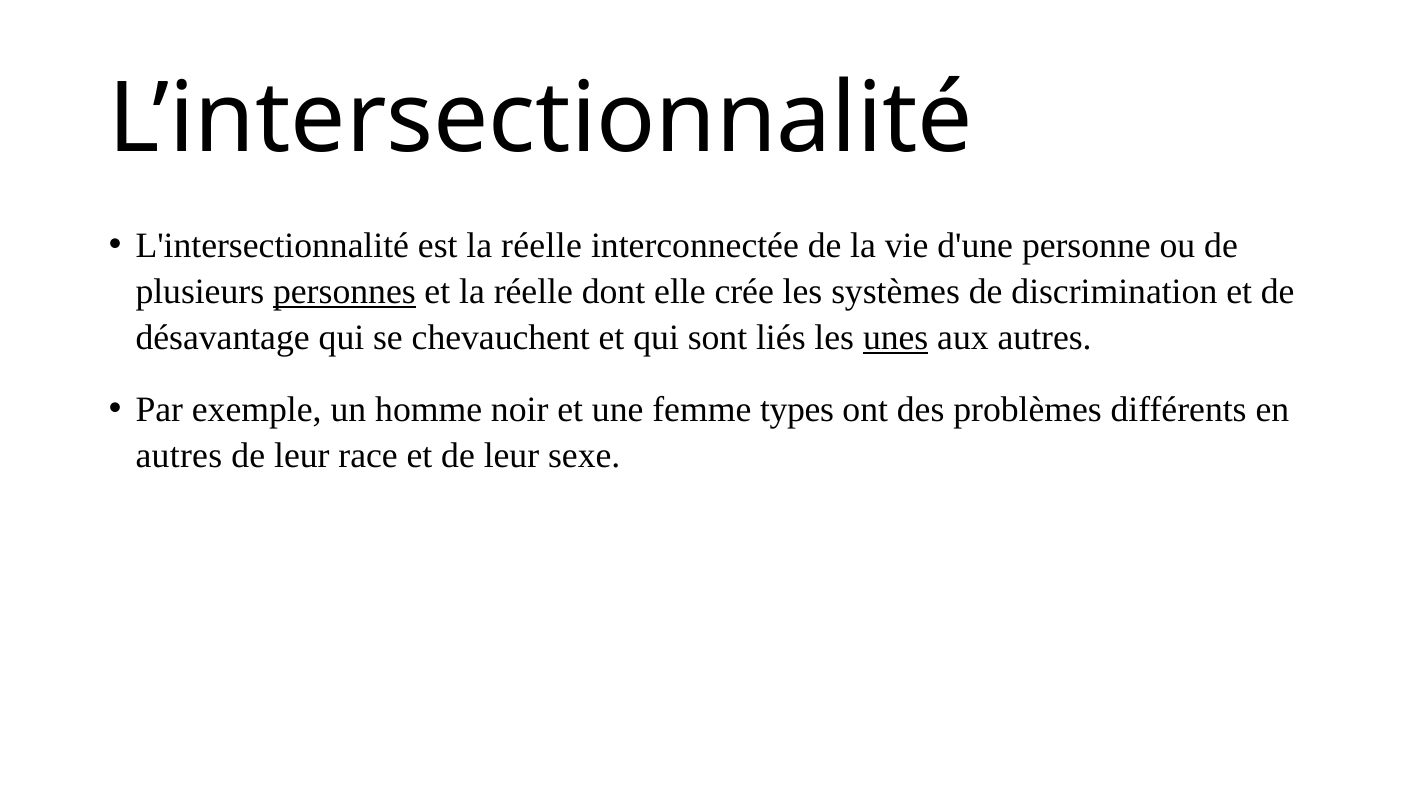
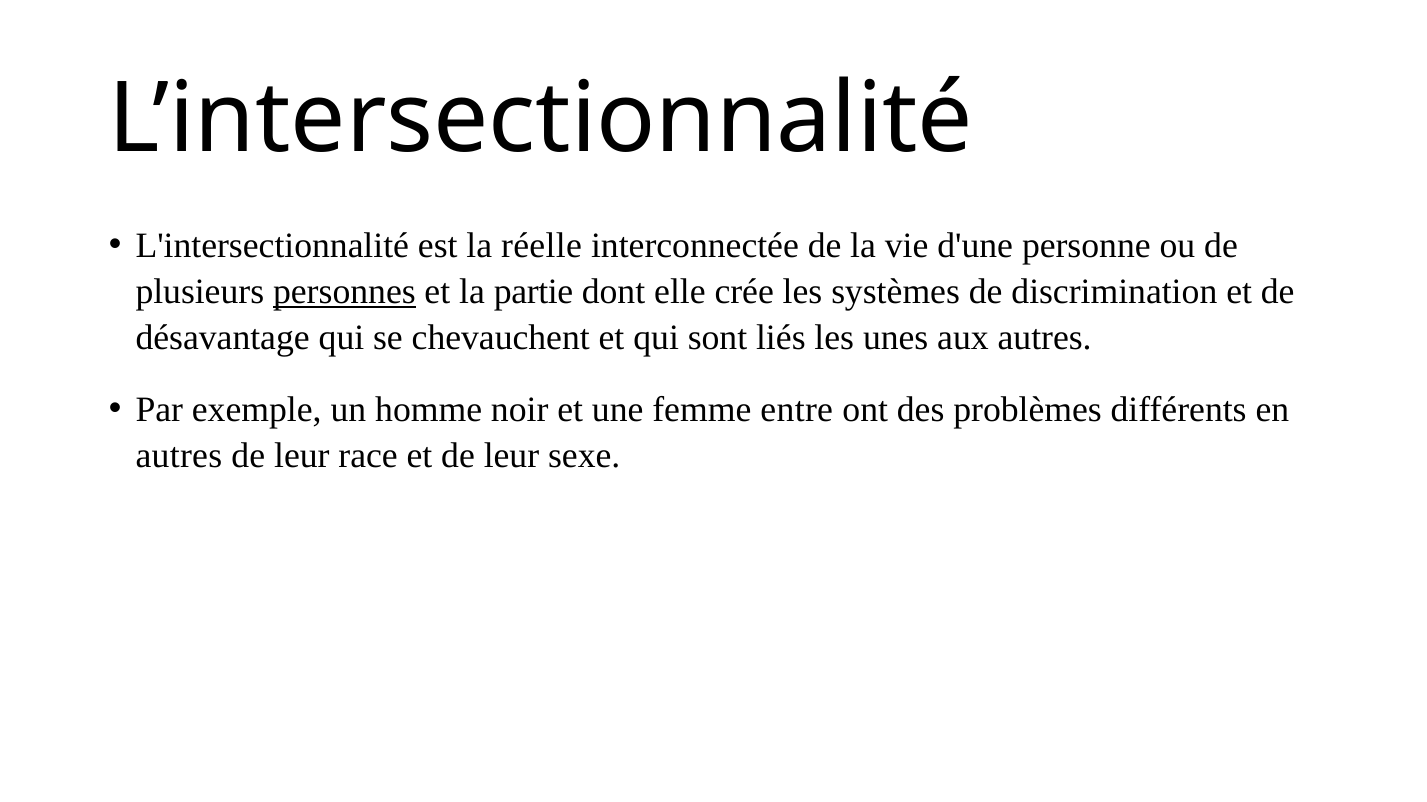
et la réelle: réelle -> partie (533, 292)
unes underline: present -> none (896, 338)
types: types -> entre (797, 410)
